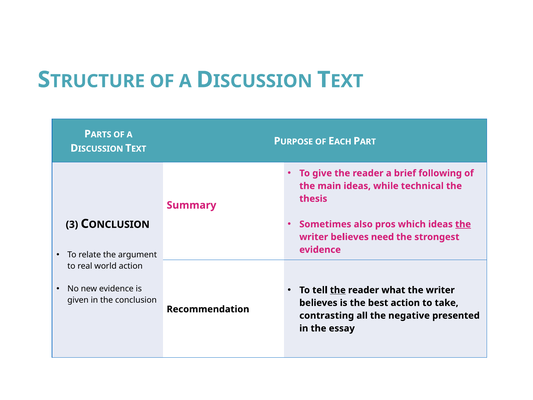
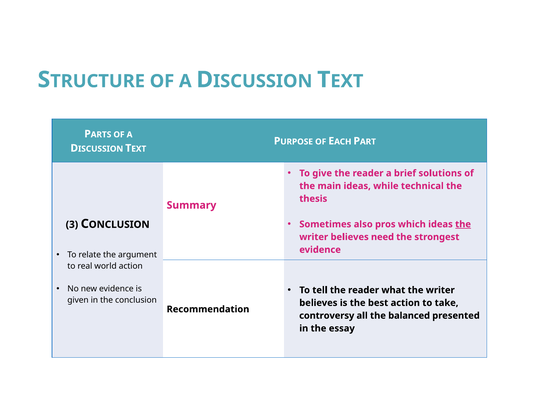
following: following -> solutions (440, 173)
the underline: present -> none (338, 290)
contrasting: contrasting -> controversy (327, 315)
negative: negative -> balanced (409, 315)
